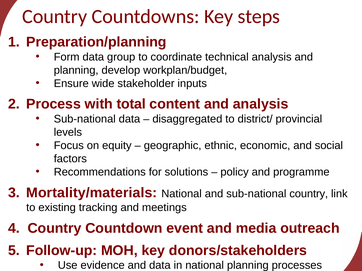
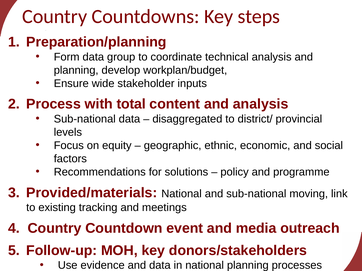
Mortality/materials: Mortality/materials -> Provided/materials (92, 193)
sub-national country: country -> moving (309, 194)
